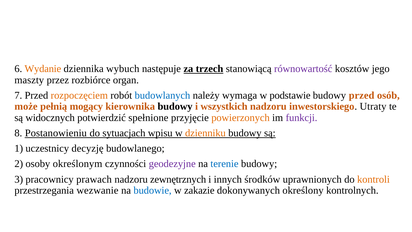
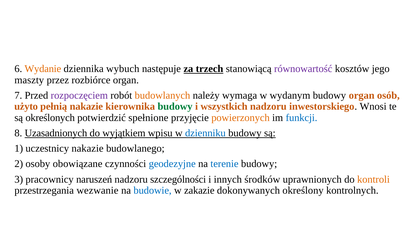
rozpoczęciem colour: orange -> purple (79, 95)
budowlanych colour: blue -> orange (162, 95)
podstawie: podstawie -> wydanym (290, 95)
budowy przed: przed -> organ (362, 95)
może: może -> użyto (26, 106)
pełnią mogący: mogący -> nakazie (86, 106)
budowy colour: black -> green (175, 106)
Utraty: Utraty -> Wnosi (373, 106)
widocznych: widocznych -> określonych (50, 118)
funkcji colour: purple -> blue (302, 118)
Postanowieniu: Postanowieniu -> Uzasadnionych (56, 133)
sytuacjach: sytuacjach -> wyjątkiem (124, 133)
dzienniku colour: orange -> blue (205, 133)
uczestnicy decyzję: decyzję -> nakazie (88, 148)
określonym: określonym -> obowiązane (78, 164)
geodezyjne colour: purple -> blue (172, 164)
prawach: prawach -> naruszeń (94, 179)
zewnętrznych: zewnętrznych -> szczególności (178, 179)
